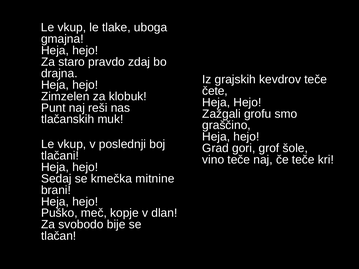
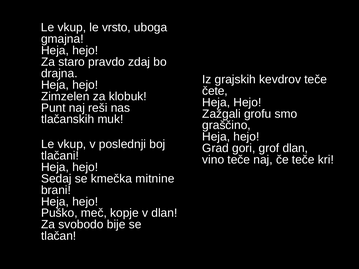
tlake: tlake -> vrsto (116, 27)
grof šole: šole -> dlan (295, 148)
